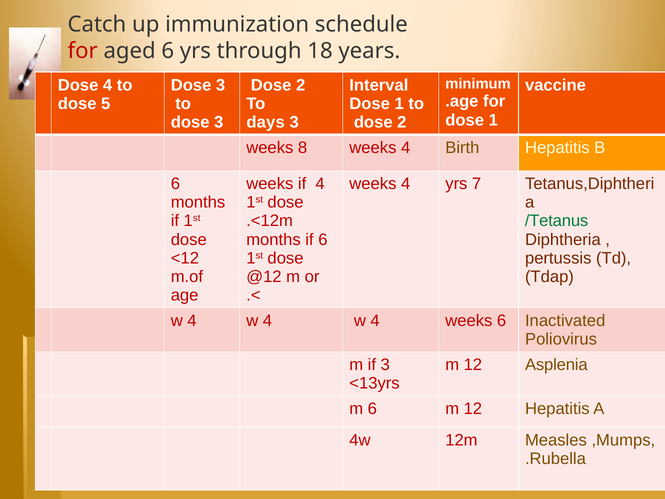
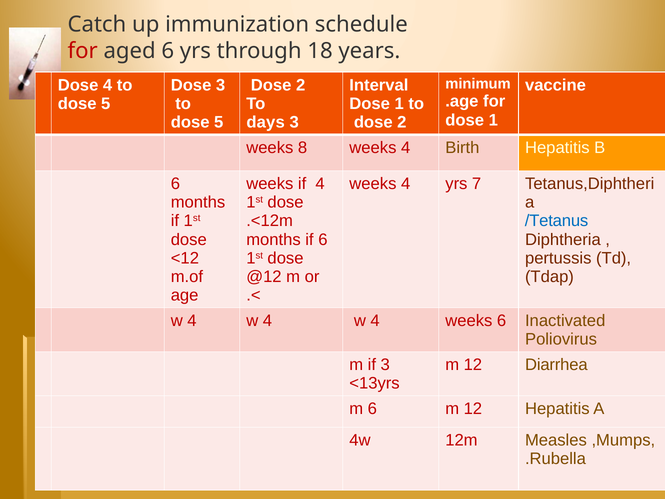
3: 3 -> 5 (219, 122)
/Tetanus colour: green -> blue (557, 221)
Asplenia: Asplenia -> Diarrhea (556, 365)
